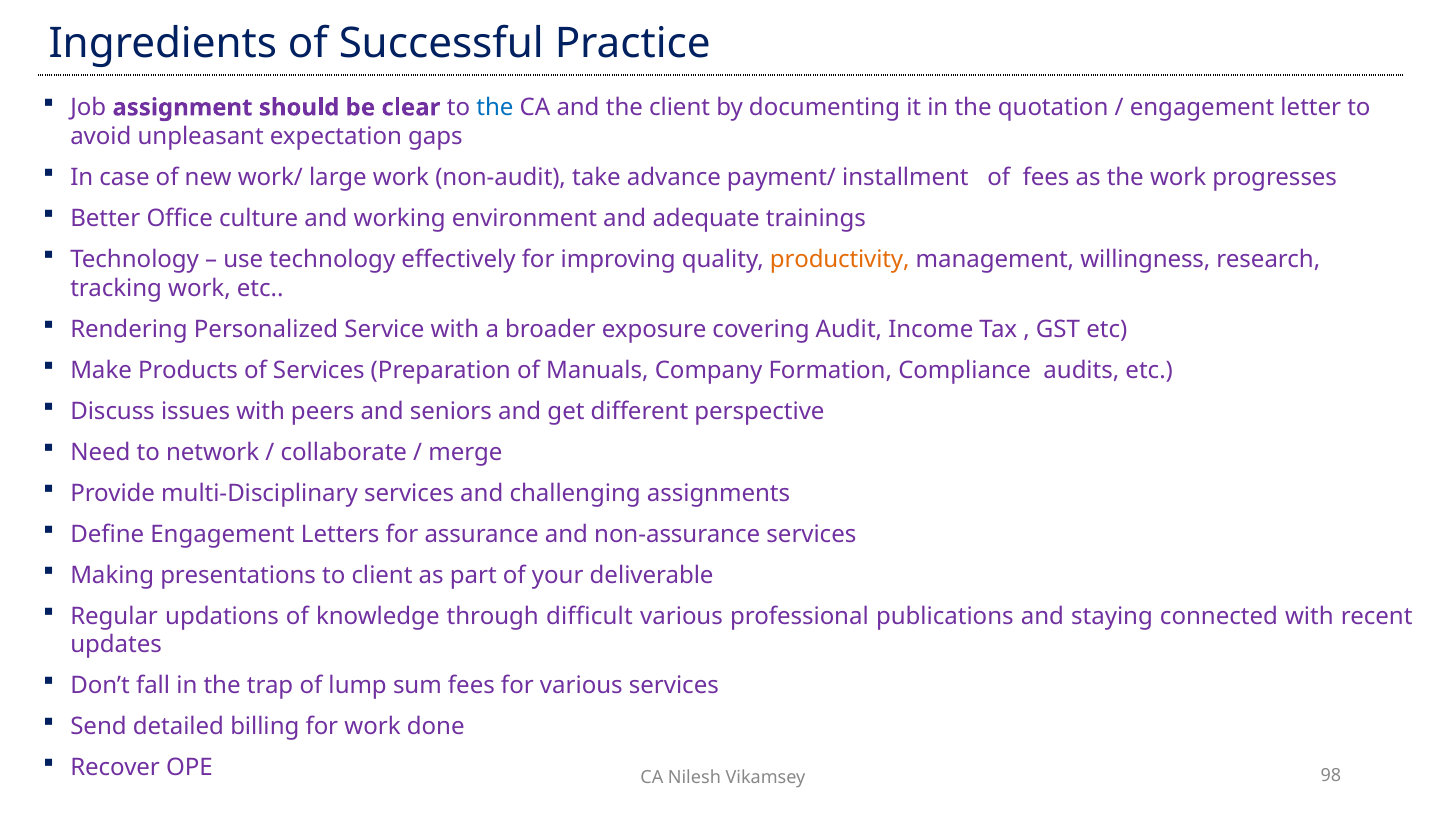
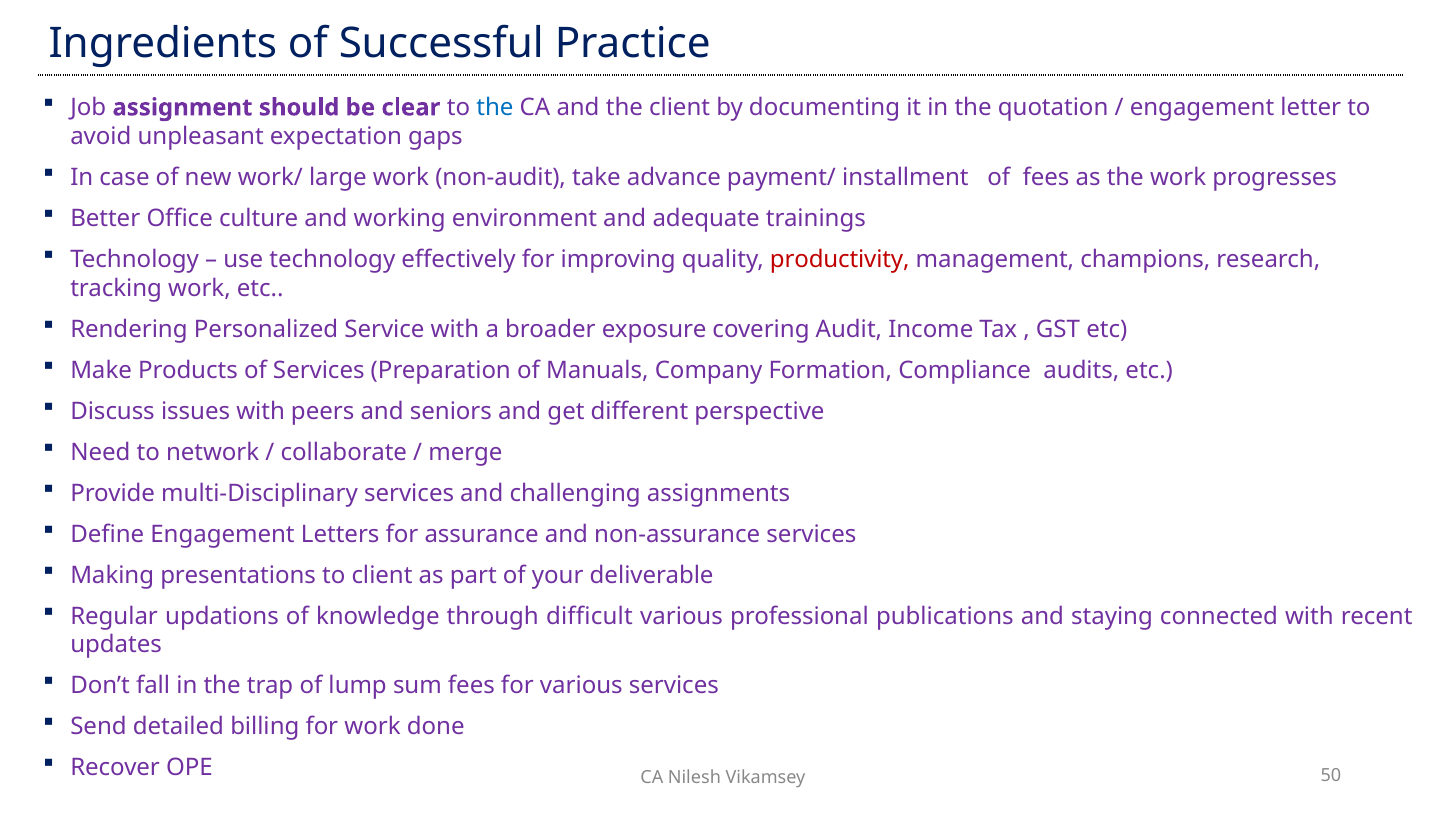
productivity colour: orange -> red (840, 259)
willingness: willingness -> champions (1145, 259)
98: 98 -> 50 (1331, 775)
